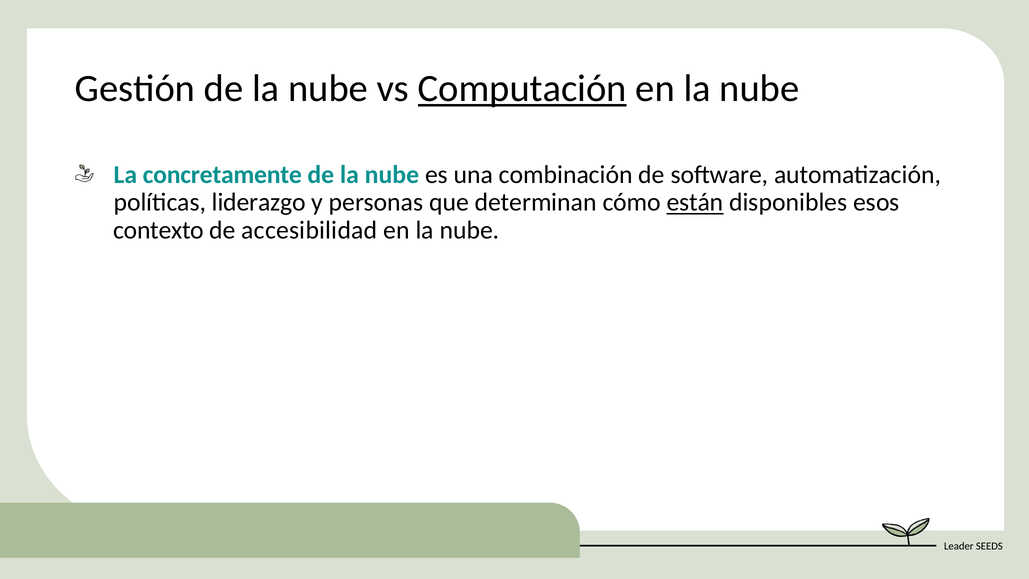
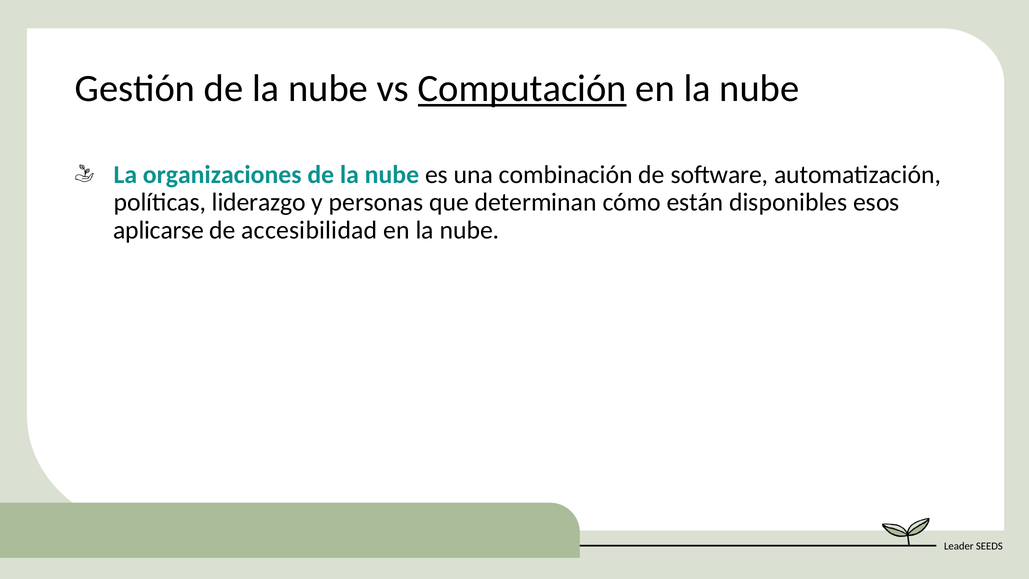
concretamente: concretamente -> organizaciones (222, 175)
están underline: present -> none (695, 202)
contexto: contexto -> aplicarse (159, 230)
